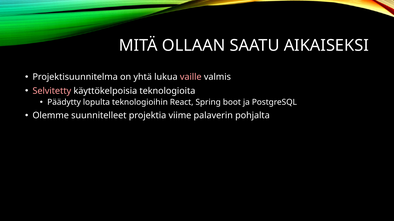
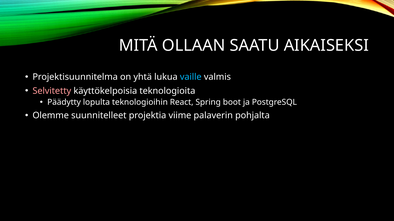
vaille colour: pink -> light blue (191, 77)
